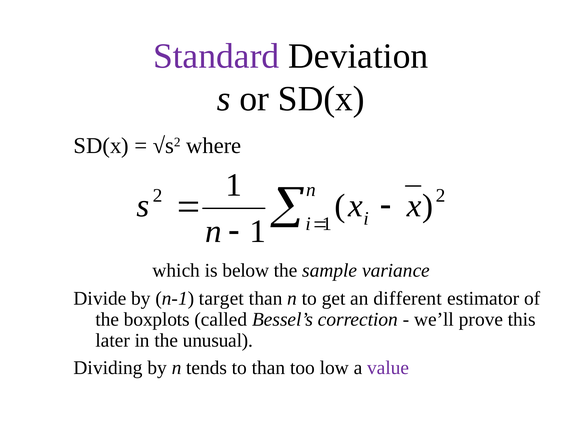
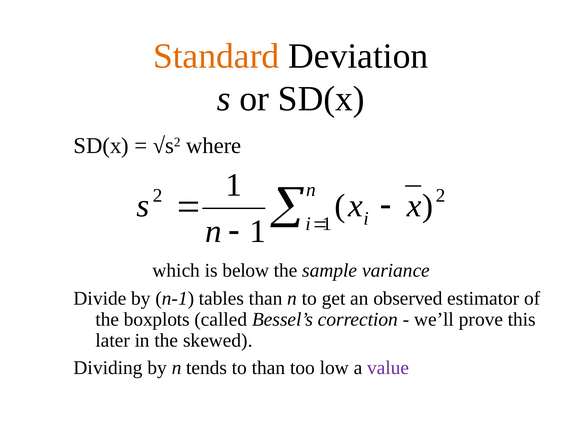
Standard colour: purple -> orange (216, 56)
target: target -> tables (222, 299)
different: different -> observed (408, 299)
unusual: unusual -> skewed (218, 341)
